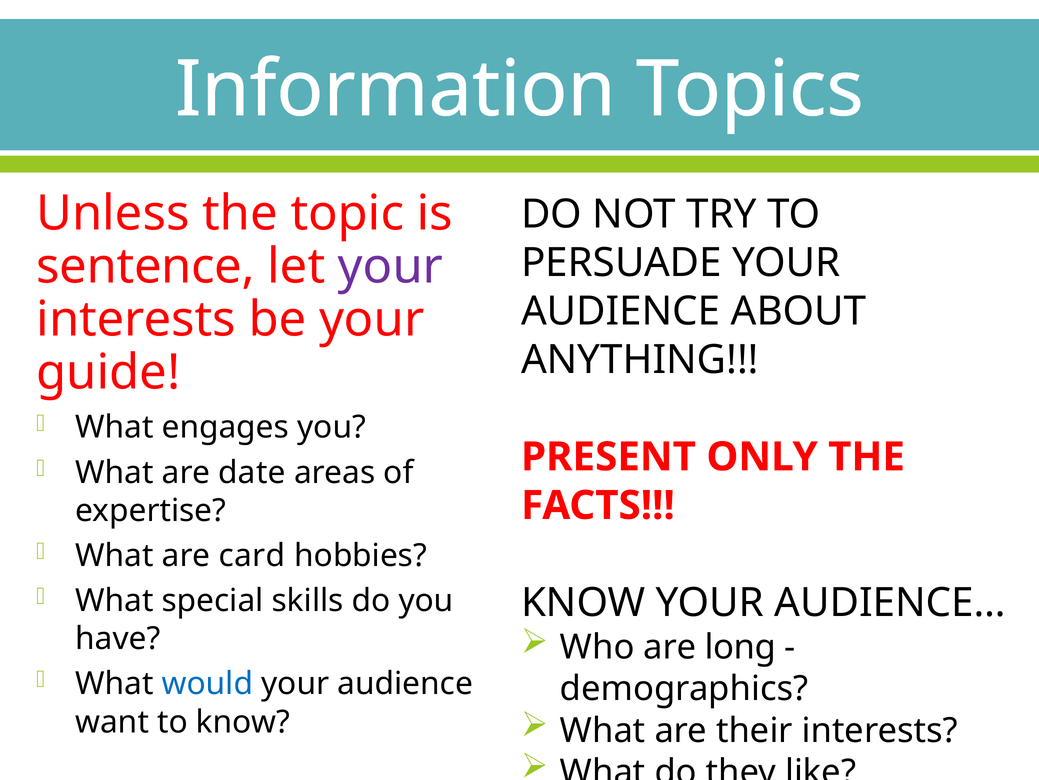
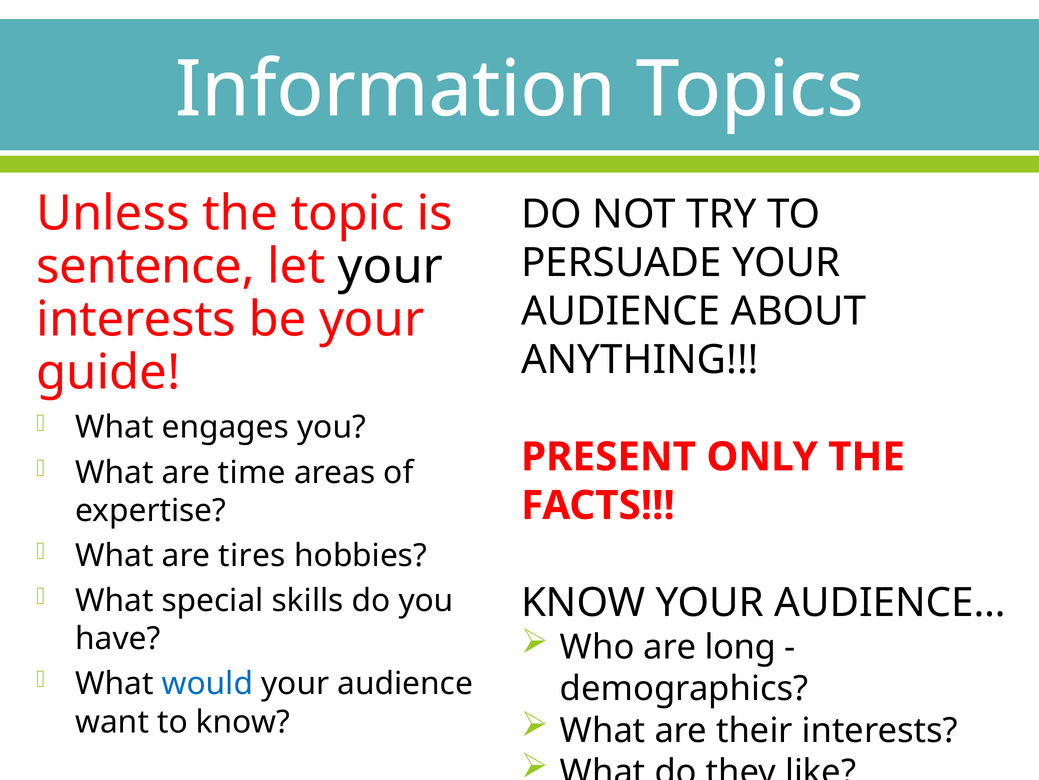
your colour: purple -> black (391, 266)
date: date -> time (252, 472)
card: card -> tires (252, 555)
